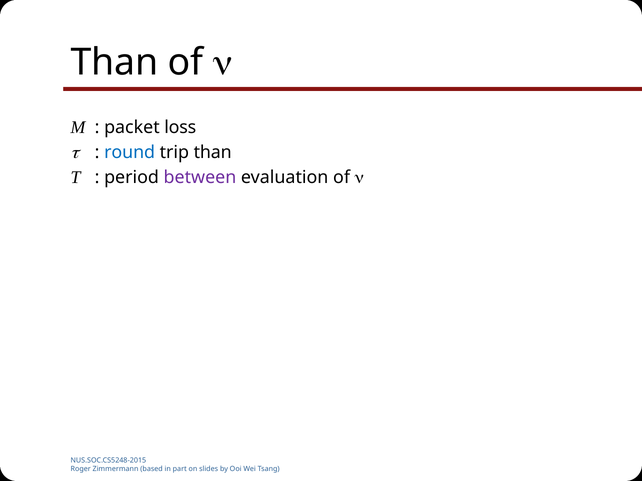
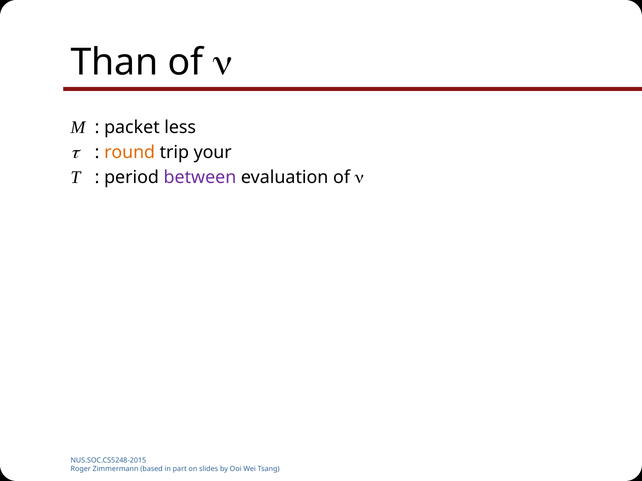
loss: loss -> less (180, 128)
round colour: blue -> orange (130, 152)
trip than: than -> your (213, 152)
